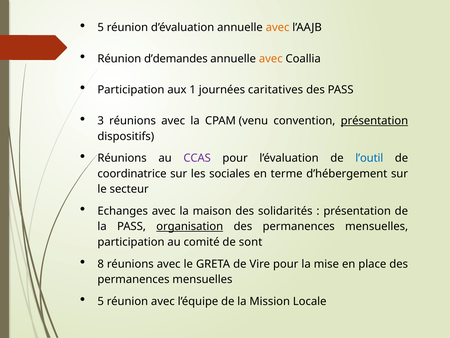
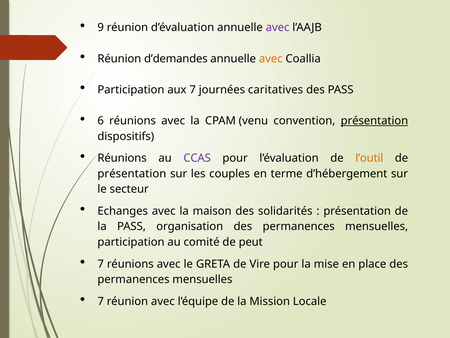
5: 5 -> 9 (101, 28)
avec colour: orange -> purple (278, 28)
aux 1: 1 -> 7 (193, 90)
3: 3 -> 6 (101, 121)
l’outil colour: blue -> orange (369, 158)
coordinatrice: coordinatrice -> présentation (132, 173)
sociales: sociales -> couples (230, 173)
organisation underline: present -> none (190, 226)
sont: sont -> peut (251, 242)
8: 8 -> 7 (101, 264)
5: 5 -> 7 (101, 301)
